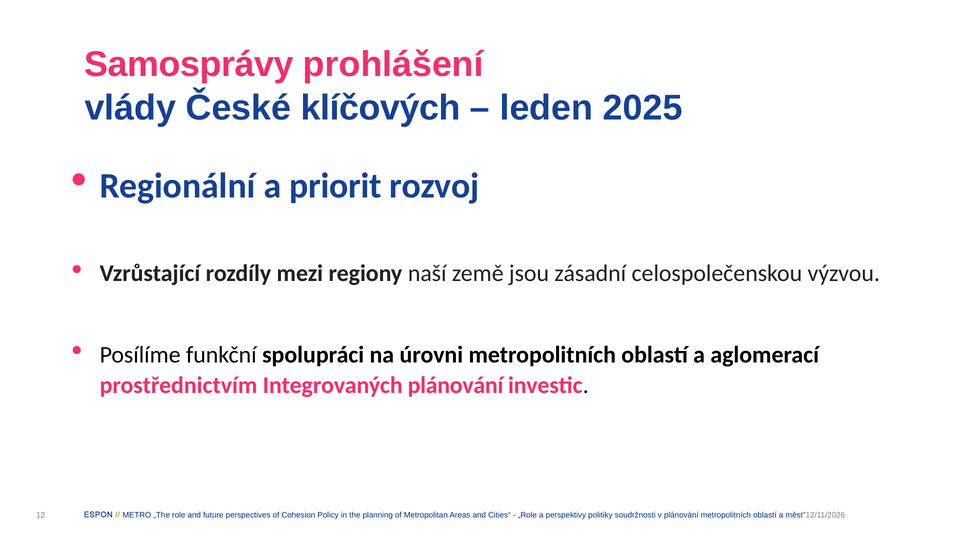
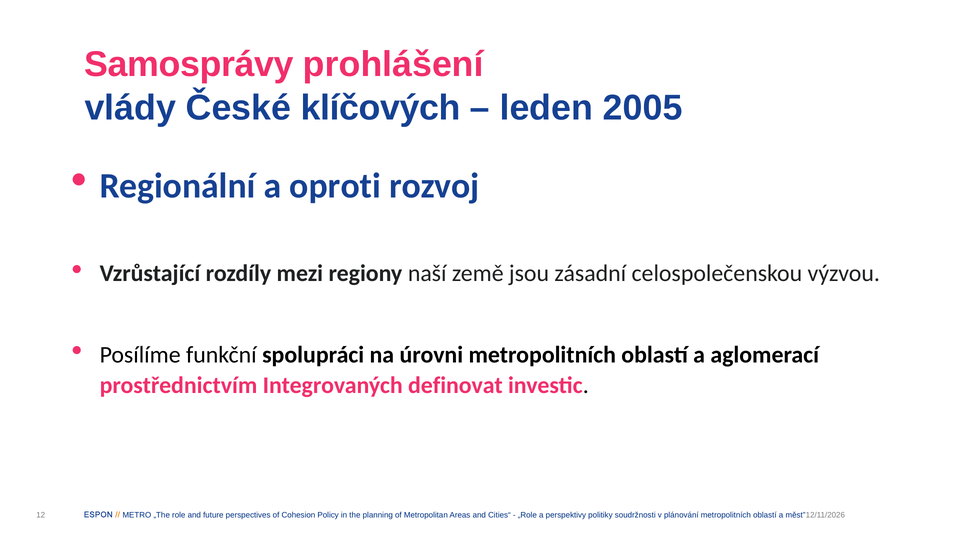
2025: 2025 -> 2005 (643, 108)
priorit: priorit -> oproti (335, 186)
Integrovaných plánování: plánování -> definovat (455, 385)
